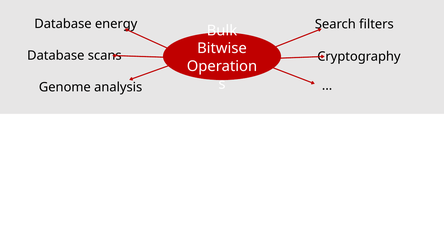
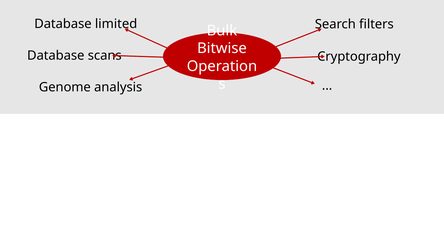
energy: energy -> limited (116, 24)
